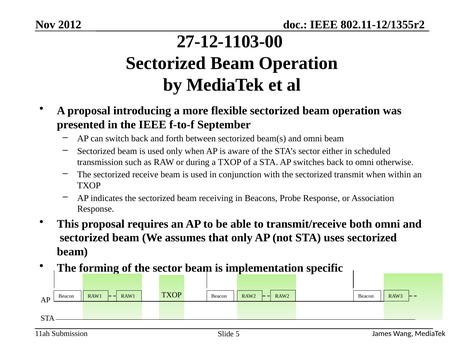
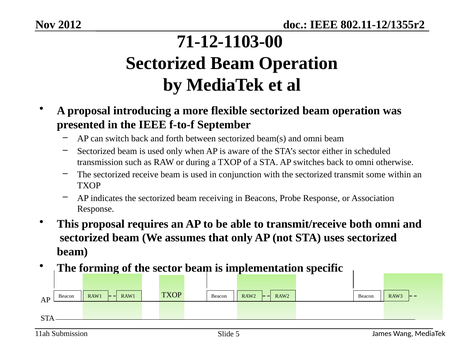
27-12-1103-00: 27-12-1103-00 -> 71-12-1103-00 (230, 41)
transmit when: when -> some (376, 175)
